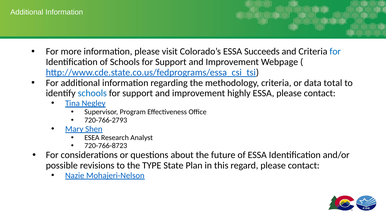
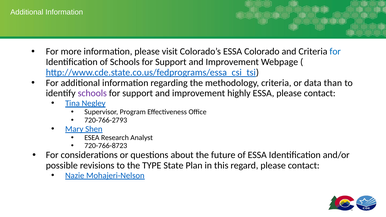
Succeeds: Succeeds -> Colorado (262, 51)
total: total -> than (333, 83)
schools colour: blue -> purple (92, 93)
